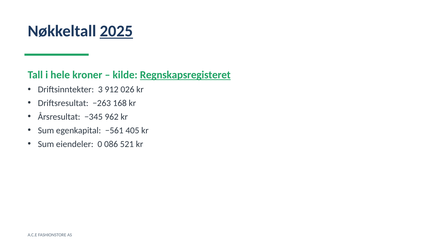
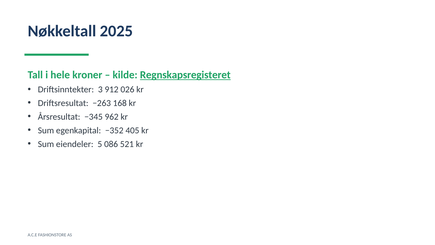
2025 underline: present -> none (116, 31)
−561: −561 -> −352 (114, 130)
0: 0 -> 5 (100, 144)
